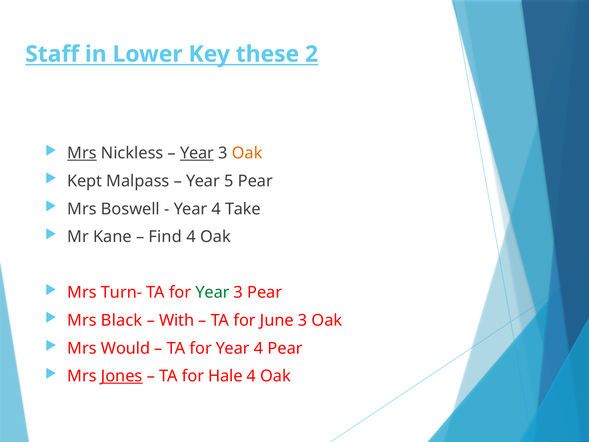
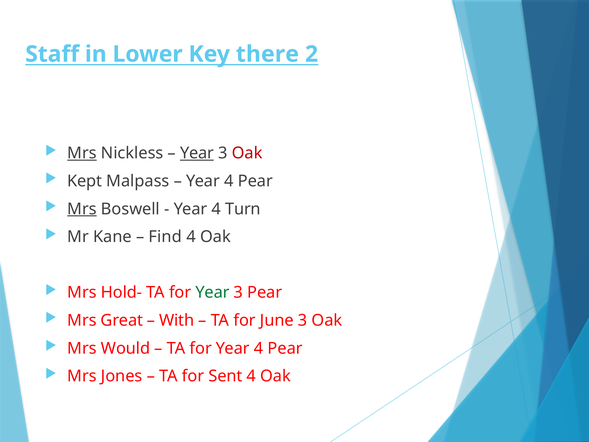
these: these -> there (267, 54)
Oak colour: orange -> red (247, 153)
5: 5 -> 4 (229, 181)
Mrs underline: none -> present (82, 209)
Take: Take -> Turn (243, 209)
Turn-: Turn- -> Hold- (121, 292)
Black: Black -> Great (122, 320)
Jones underline: present -> none (122, 376)
Hale: Hale -> Sent (225, 376)
